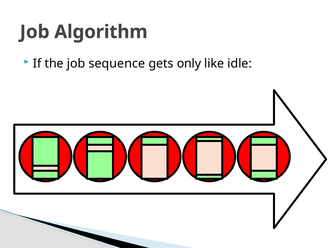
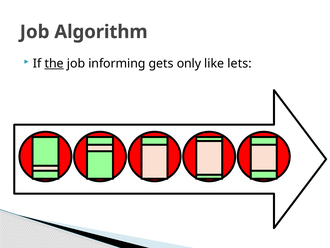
the underline: none -> present (54, 63)
sequence: sequence -> informing (117, 63)
idle: idle -> lets (240, 63)
